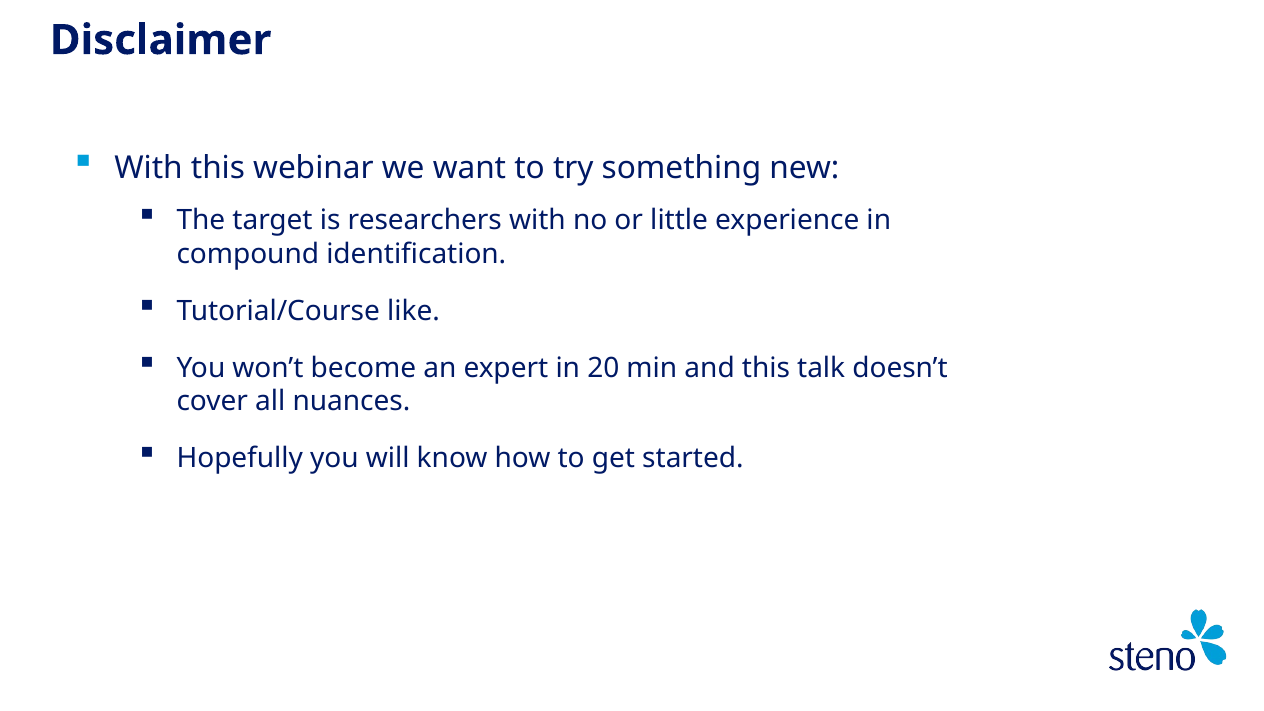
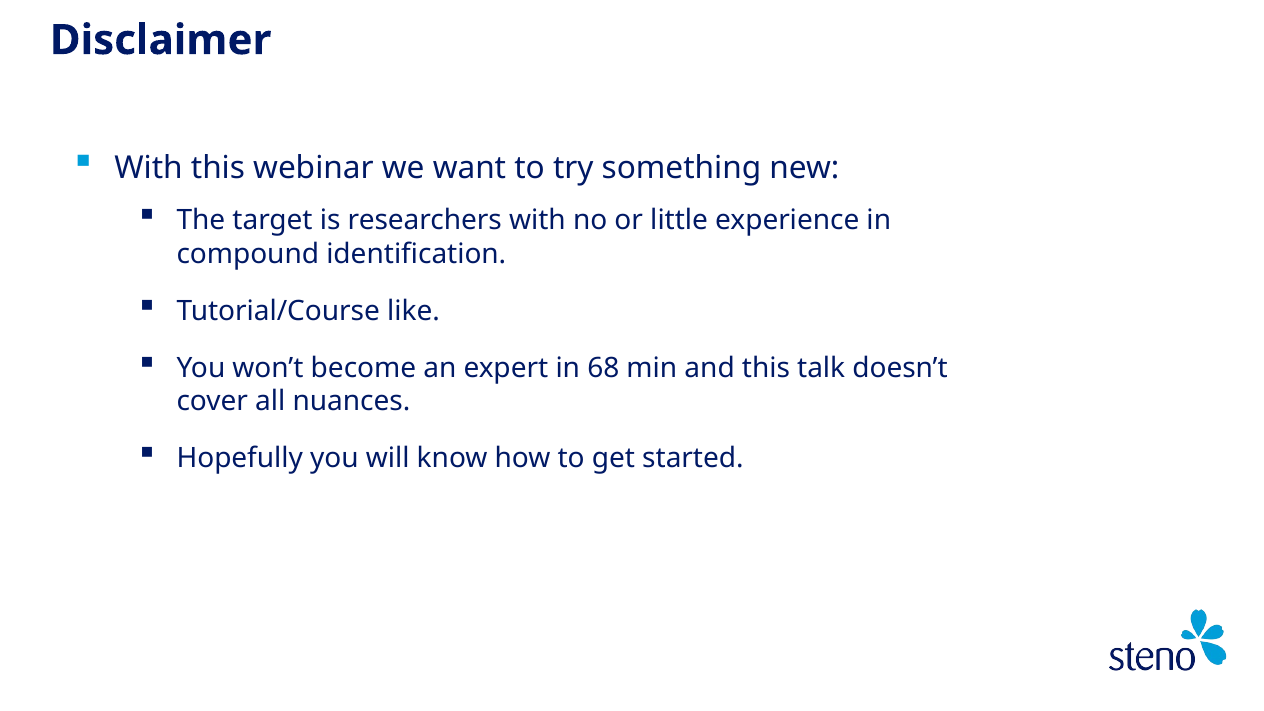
20: 20 -> 68 (603, 368)
